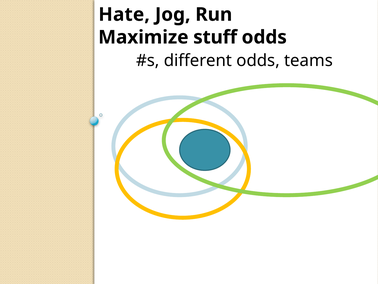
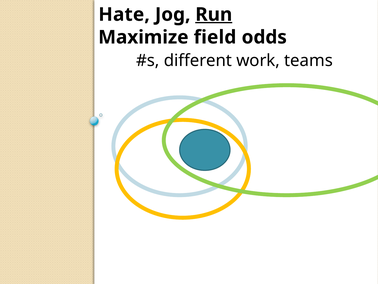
Run underline: none -> present (214, 15)
stuff: stuff -> field (215, 37)
different odds: odds -> work (258, 61)
